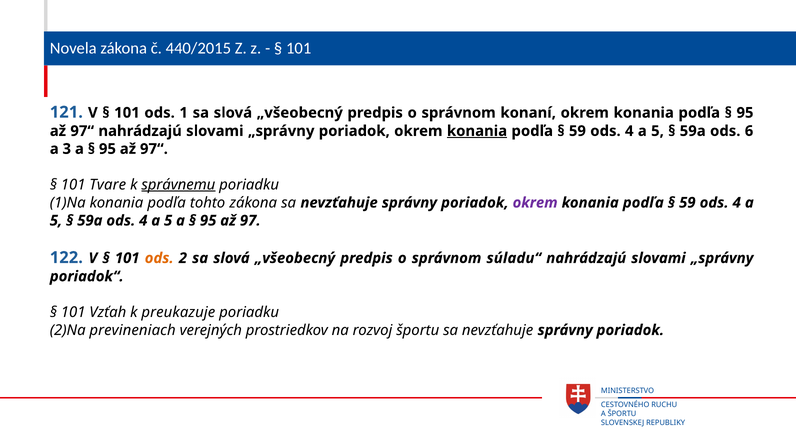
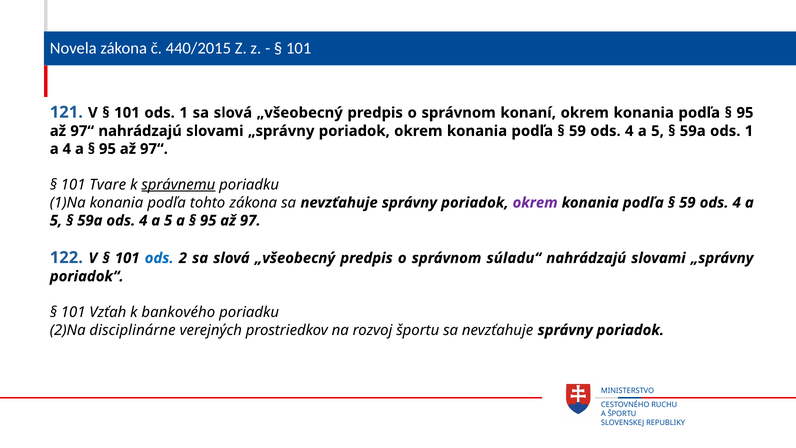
konania underline: present -> none (477, 131)
59a ods 6: 6 -> 1 (749, 131)
a 3: 3 -> 4 (67, 149)
ods colour: orange -> blue (159, 258)
preukazuje: preukazuje -> bankového (178, 312)
previneniach: previneniach -> disciplinárne (133, 330)
